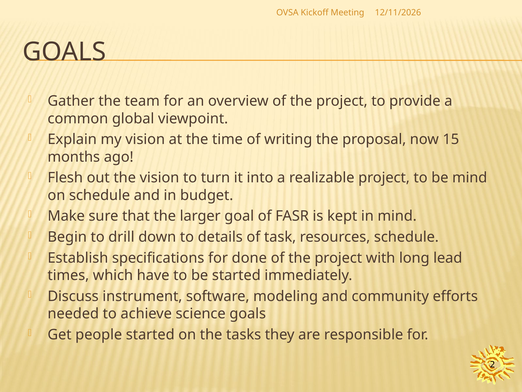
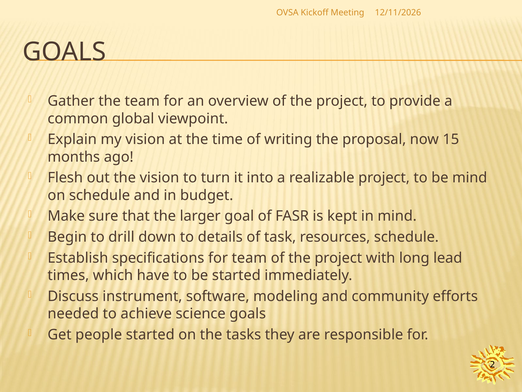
for done: done -> team (249, 258)
